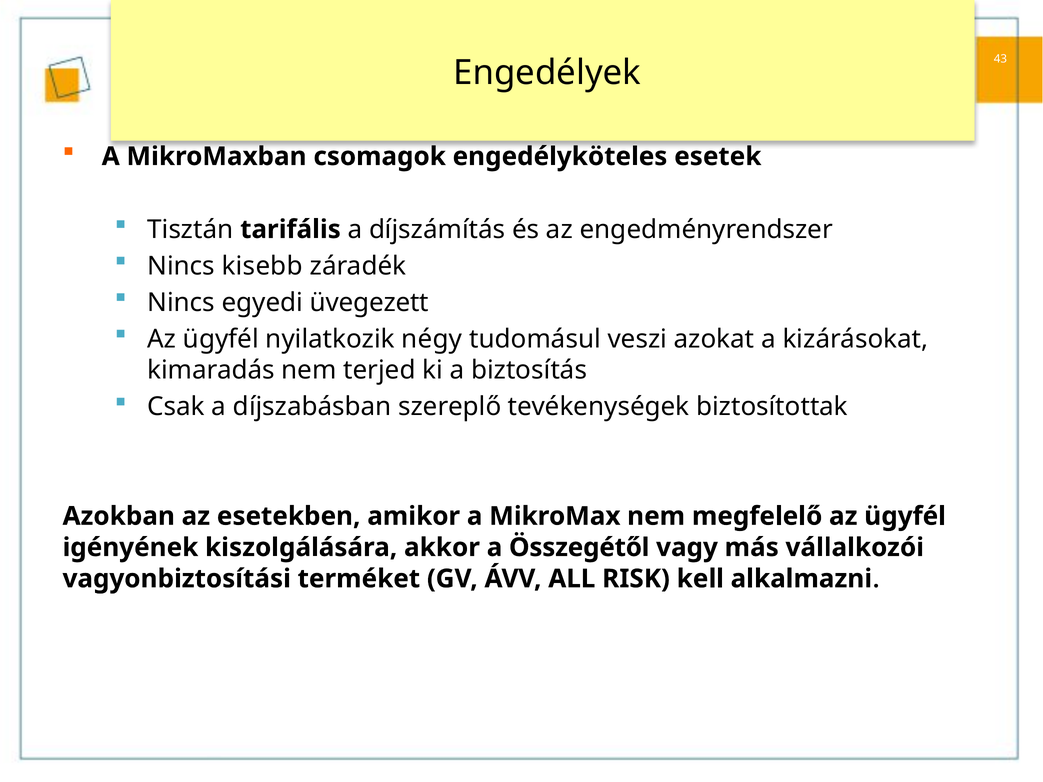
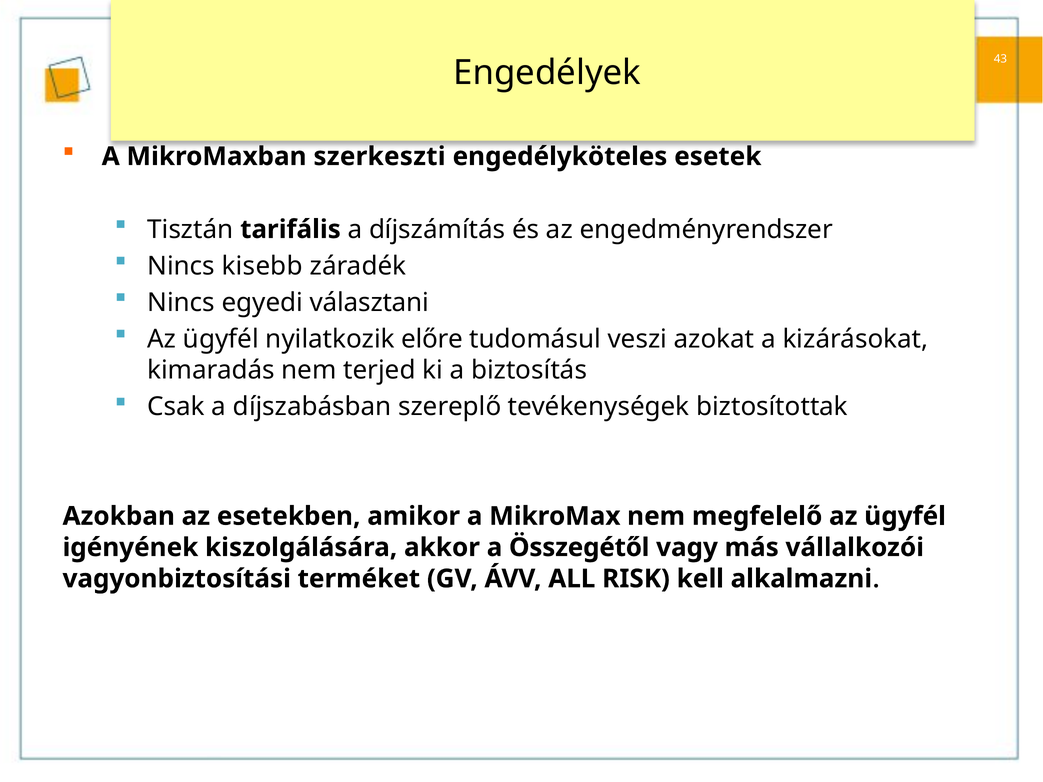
csomagok: csomagok -> szerkeszti (379, 157)
üvegezett: üvegezett -> választani (369, 303)
négy: négy -> előre (432, 339)
